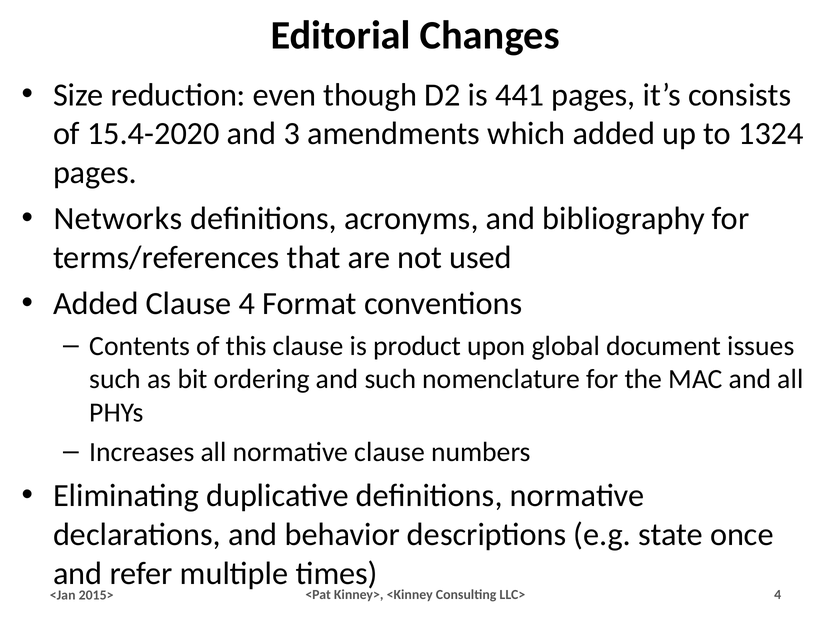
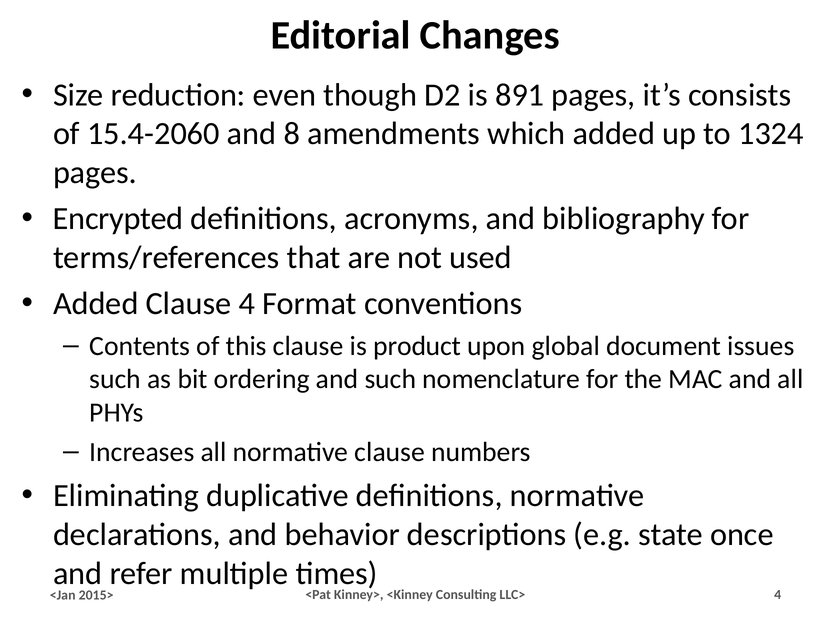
441: 441 -> 891 (520, 95)
15.4-2020: 15.4-2020 -> 15.4-2060 (153, 134)
3: 3 -> 8 (292, 134)
Networks: Networks -> Encrypted (118, 219)
